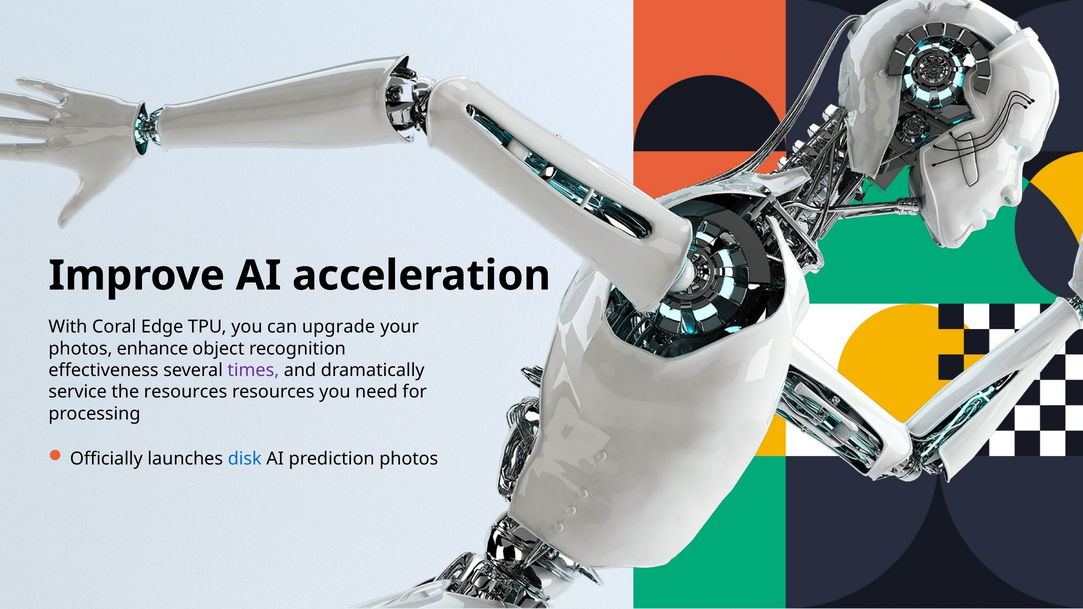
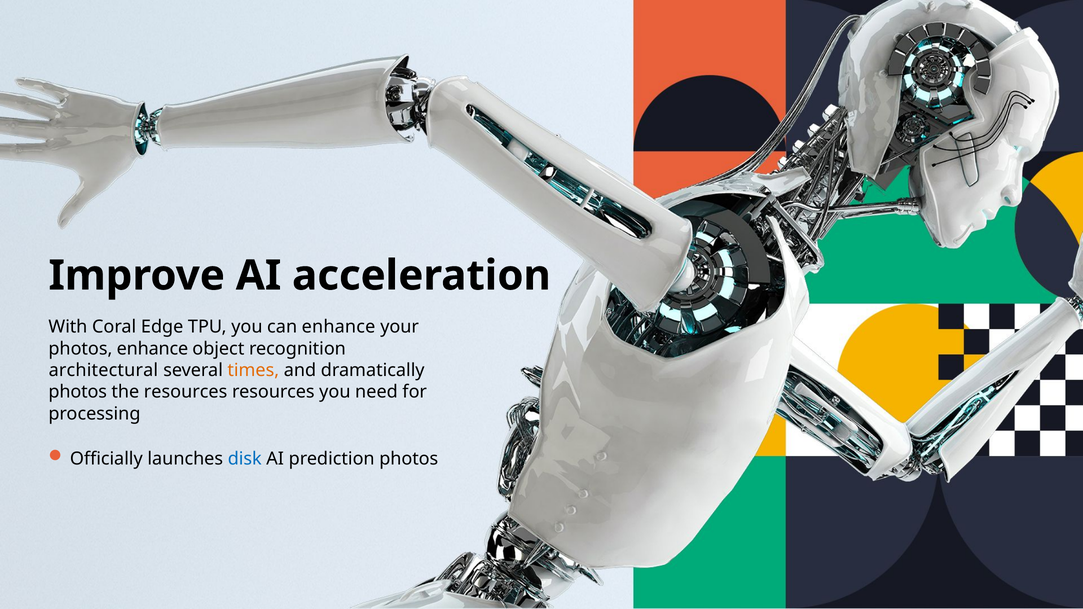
can upgrade: upgrade -> enhance (339, 327)
effectiveness: effectiveness -> architectural (103, 370)
times colour: purple -> orange (253, 370)
service: service -> photos (78, 392)
